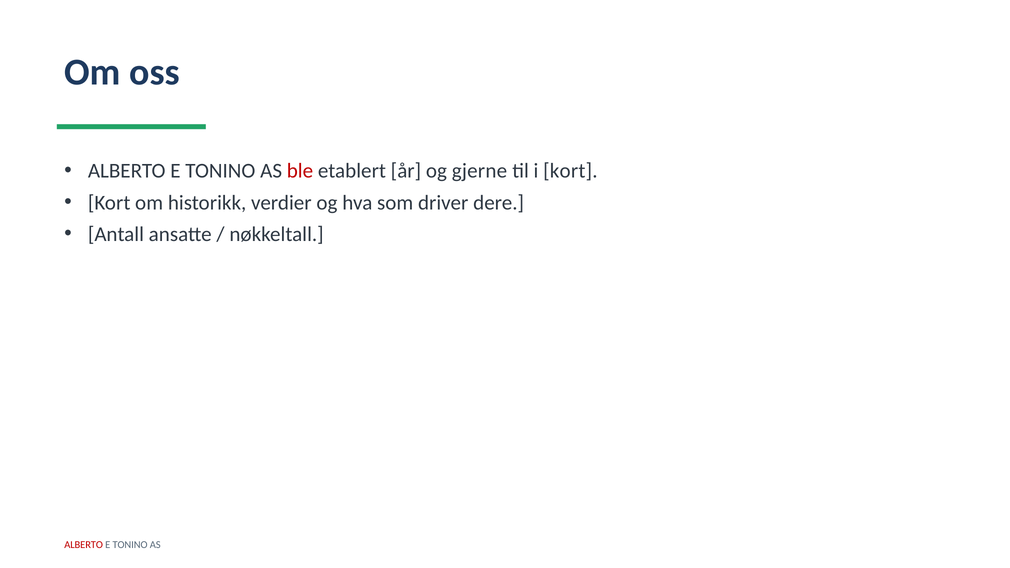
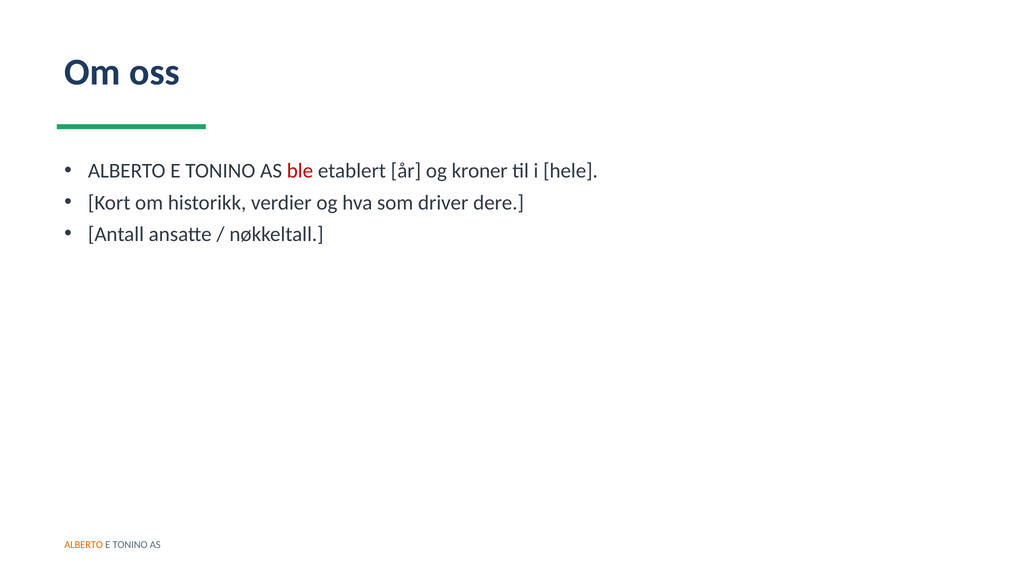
gjerne: gjerne -> kroner (480, 171)
i kort: kort -> hele (571, 171)
ALBERTO colour: red -> orange (84, 545)
